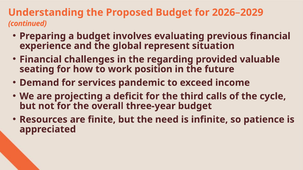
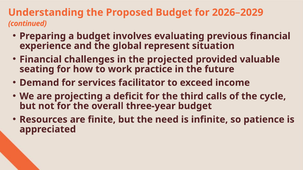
regarding: regarding -> projected (170, 60)
position: position -> practice (153, 69)
pandemic: pandemic -> facilitator (142, 83)
